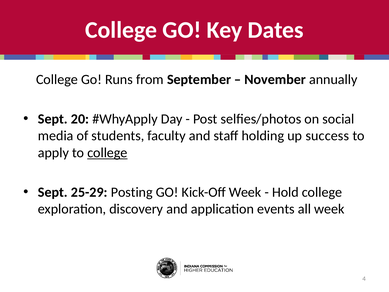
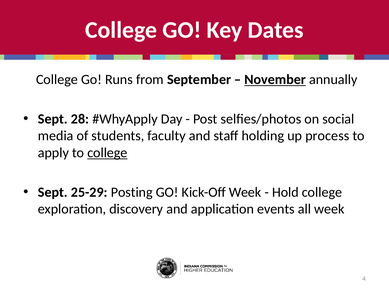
November underline: none -> present (275, 79)
20: 20 -> 28 (80, 119)
success: success -> process (327, 136)
